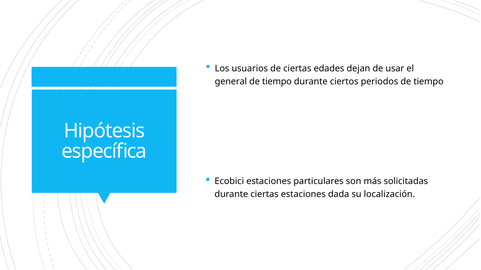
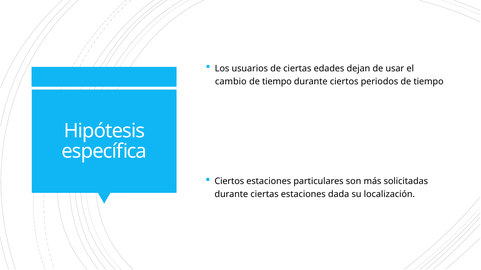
general: general -> cambio (231, 82)
Ecobici: Ecobici -> Ciertos (229, 182)
